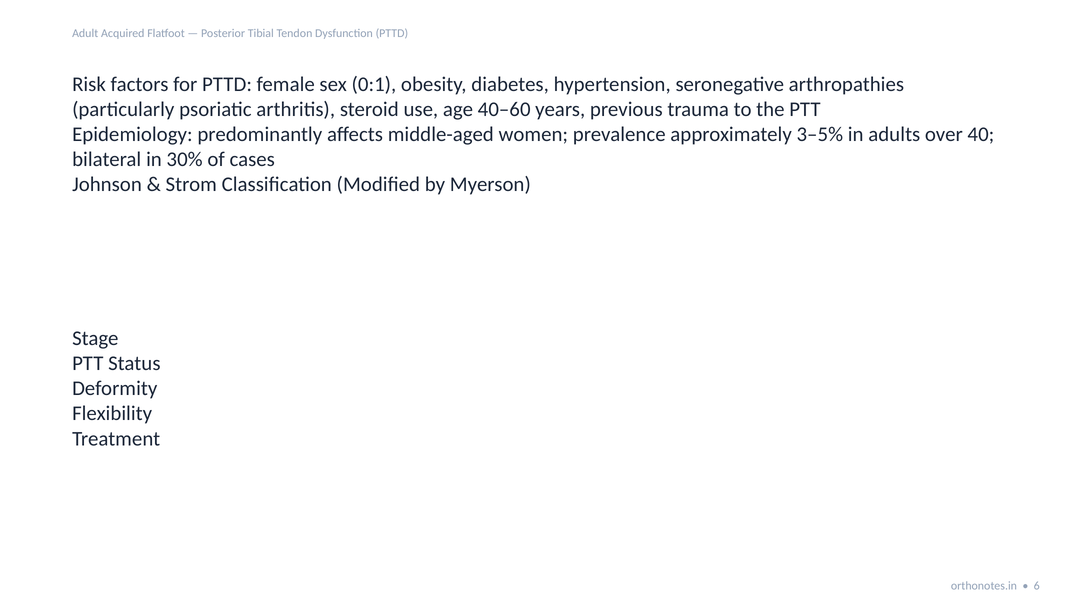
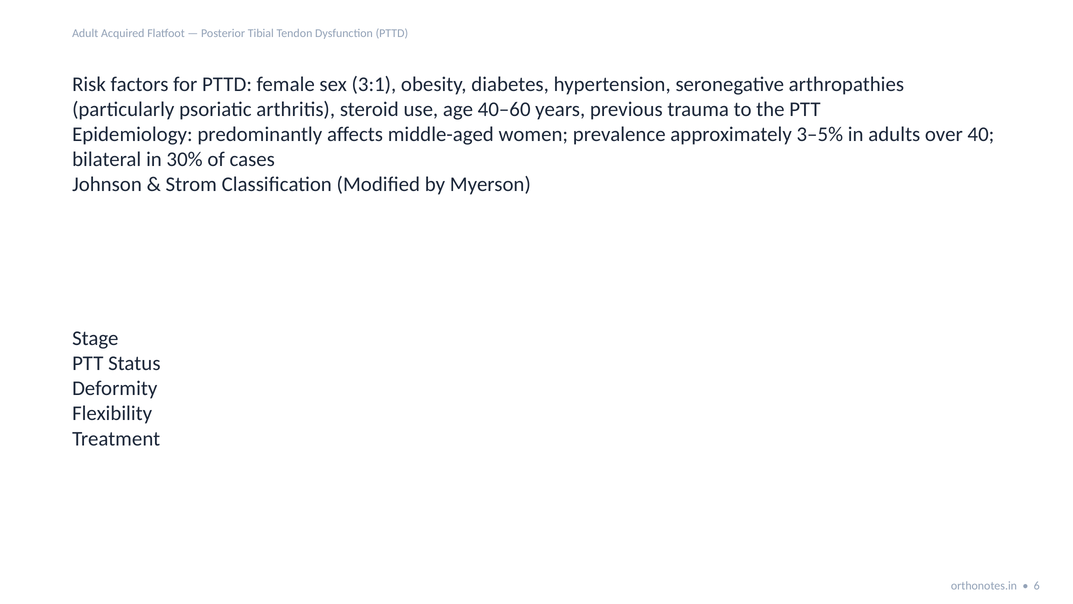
0:1: 0:1 -> 3:1 (374, 84)
